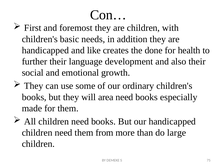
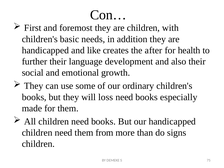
done: done -> after (154, 50)
area: area -> loss (106, 97)
large: large -> signs (177, 133)
